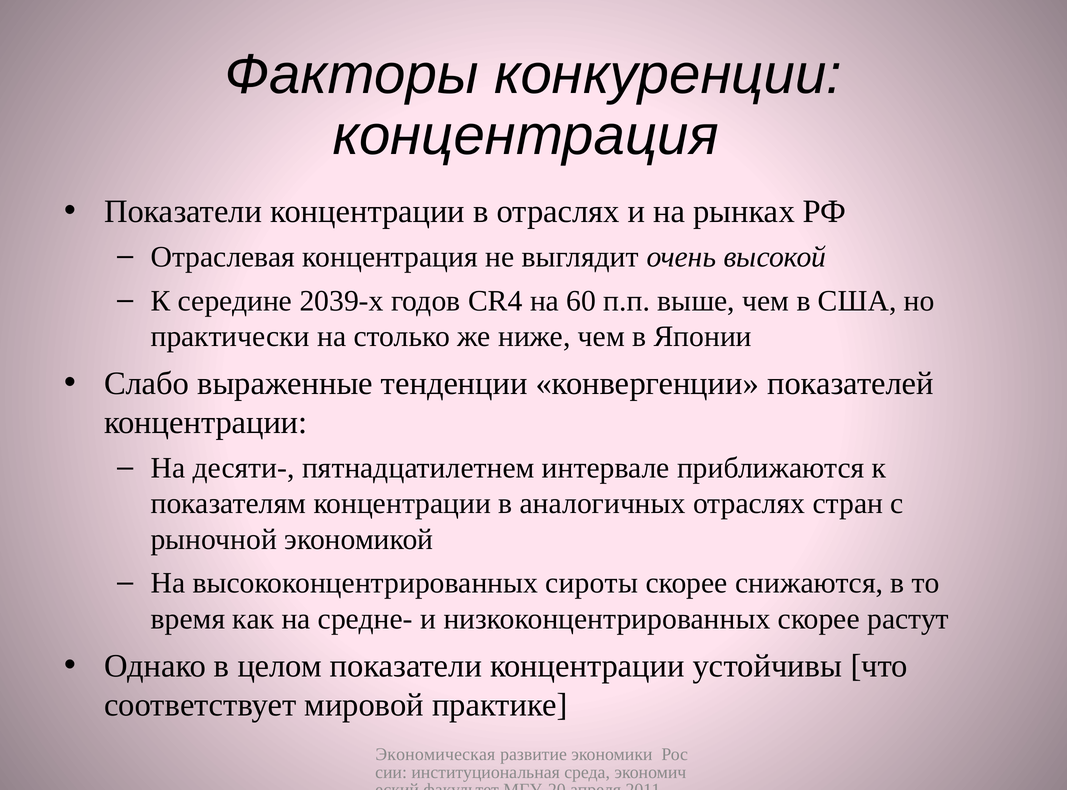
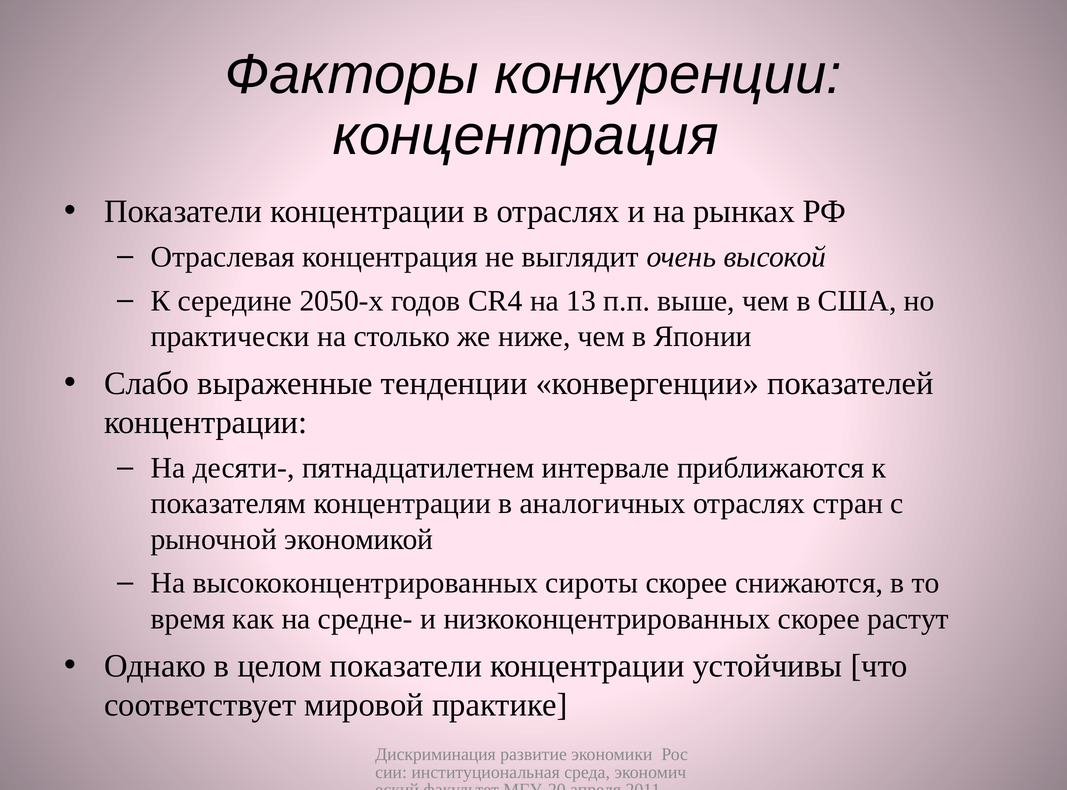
2039-х: 2039-х -> 2050-х (342, 301)
60: 60 -> 13 (581, 301)
Экономическая: Экономическая -> Дискриминация (435, 754)
